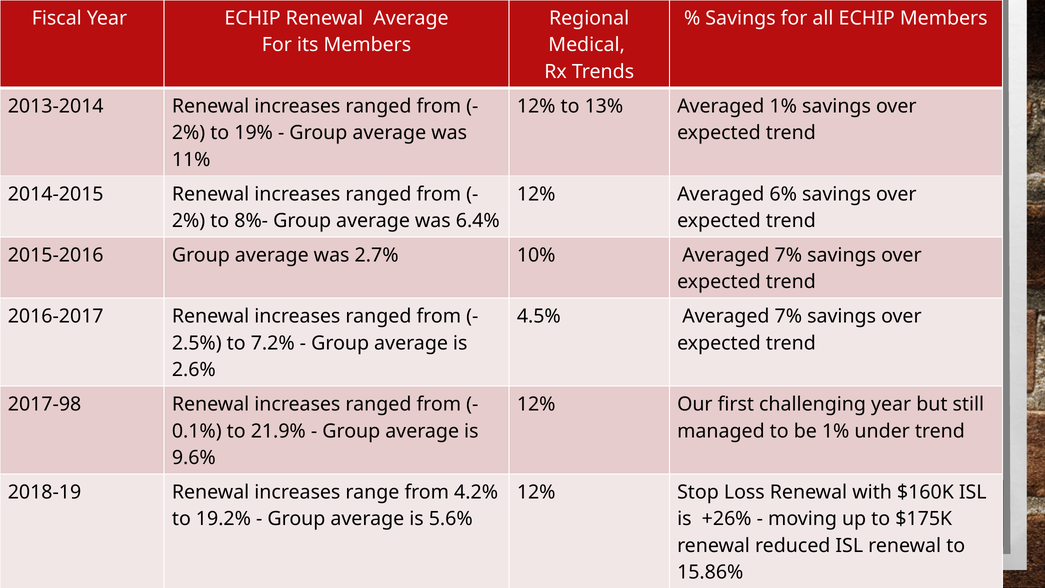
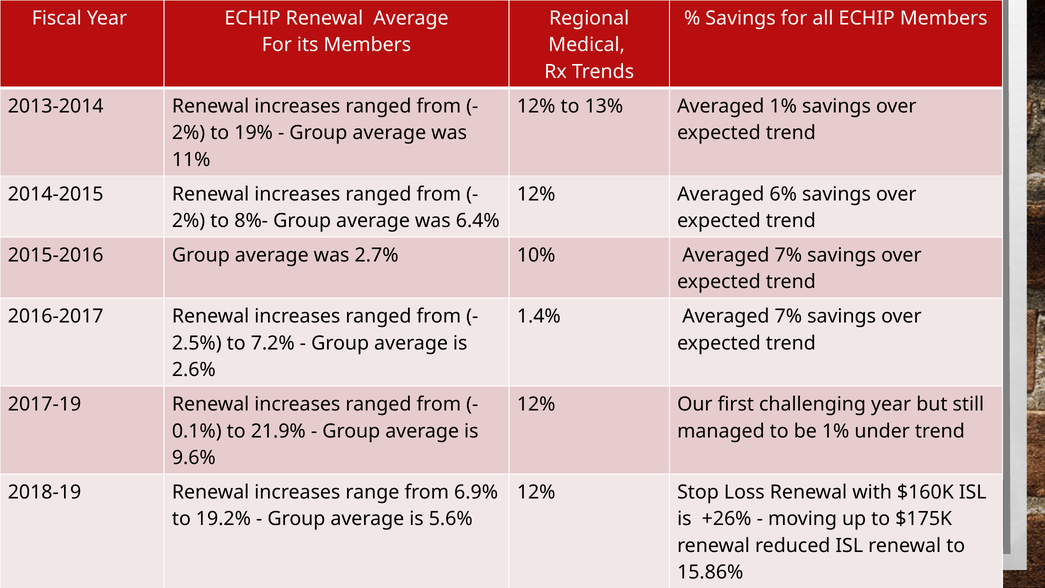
4.5%: 4.5% -> 1.4% (539, 316)
2017-98: 2017-98 -> 2017-19 (45, 404)
4.2%: 4.2% -> 6.9% (476, 492)
